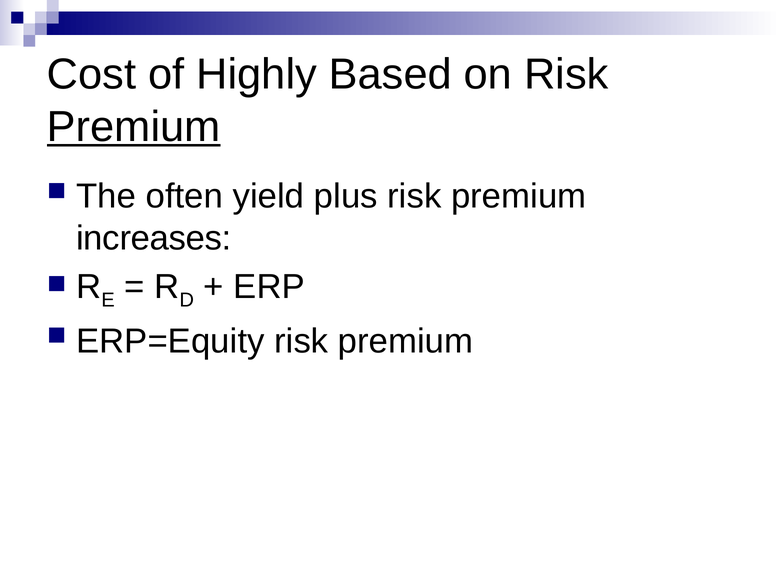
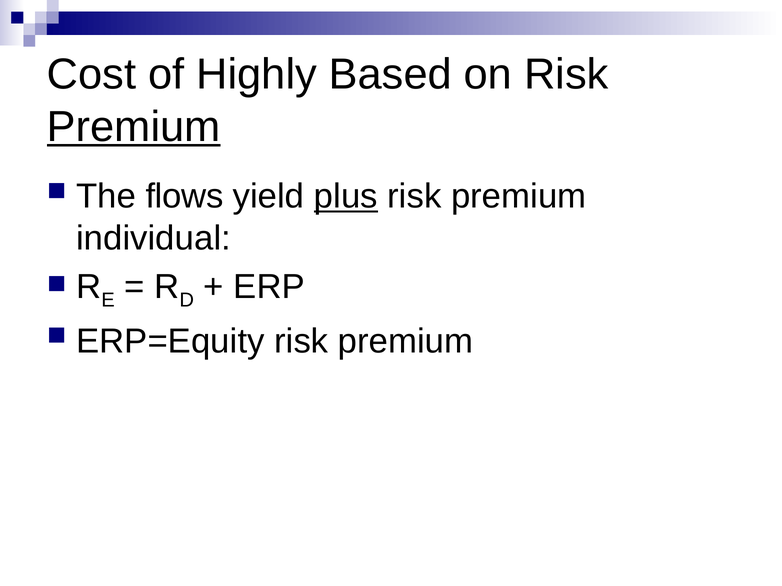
often: often -> flows (185, 197)
plus underline: none -> present (346, 197)
increases: increases -> individual (154, 238)
